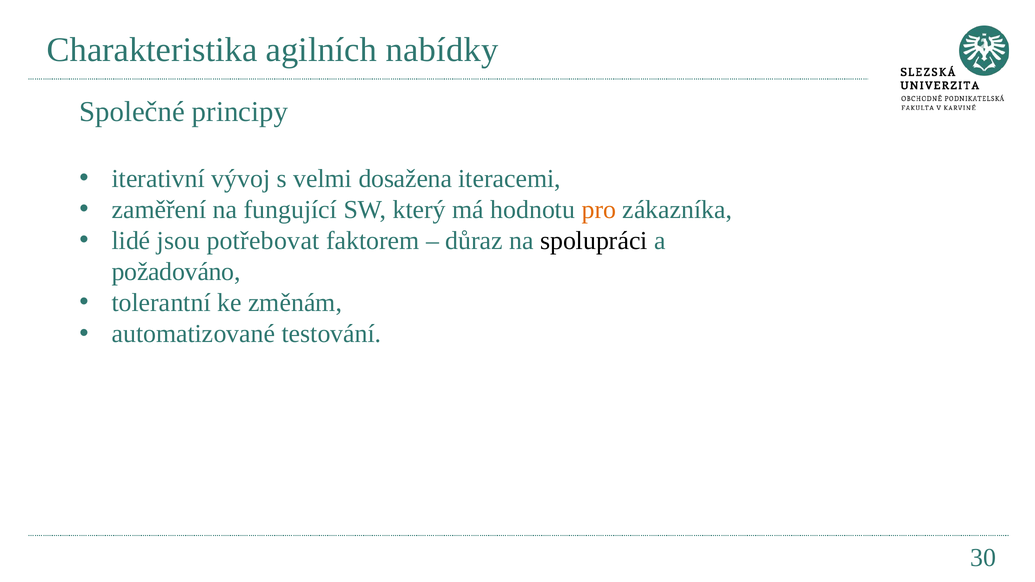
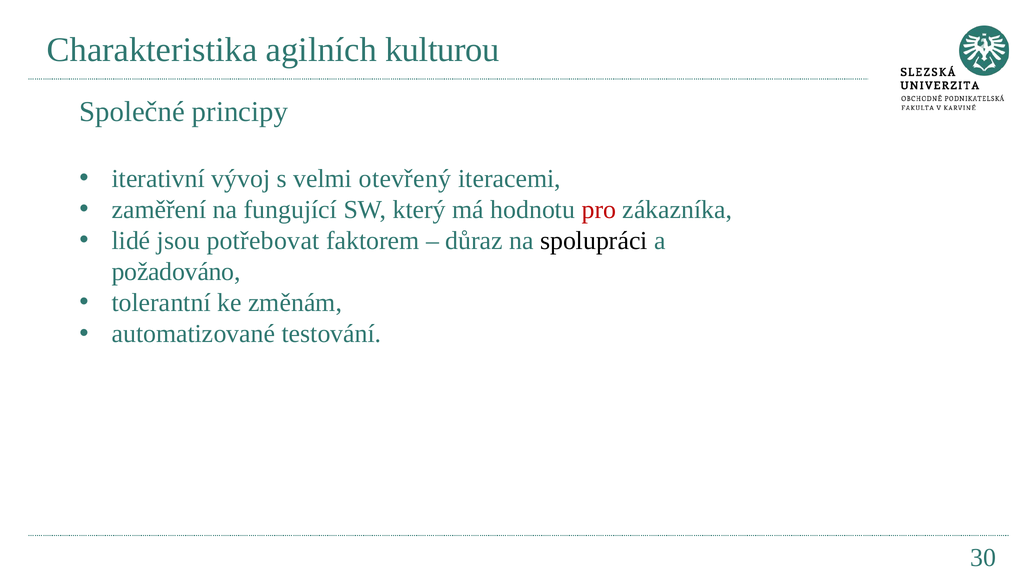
nabídky: nabídky -> kulturou (442, 50)
dosažena: dosažena -> otevřený (405, 179)
pro colour: orange -> red (599, 210)
